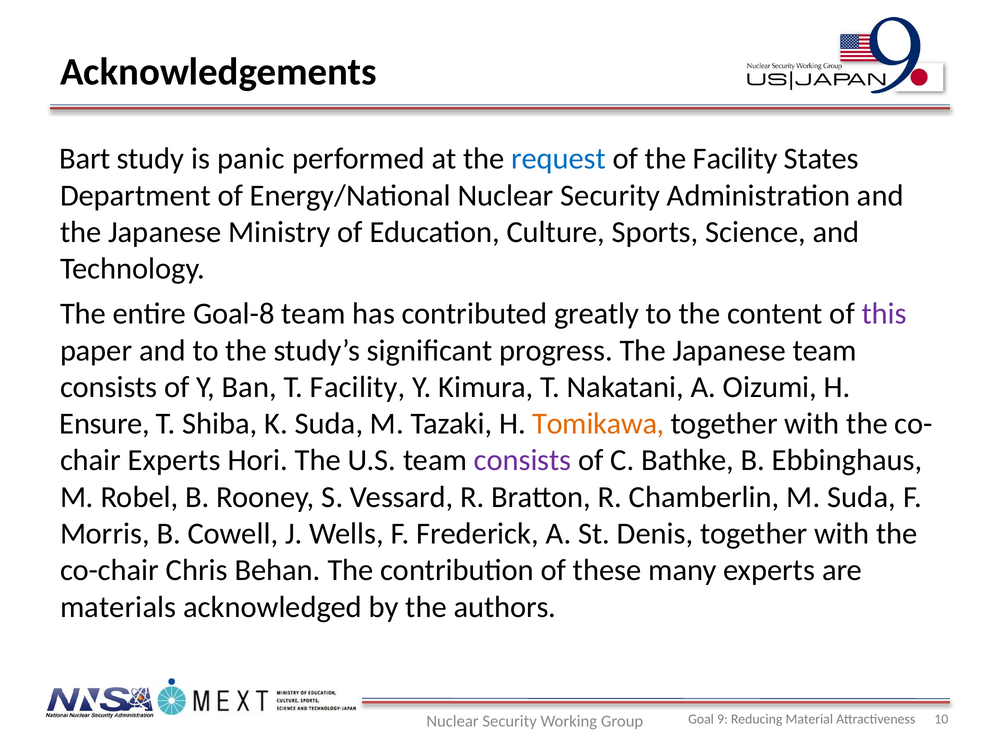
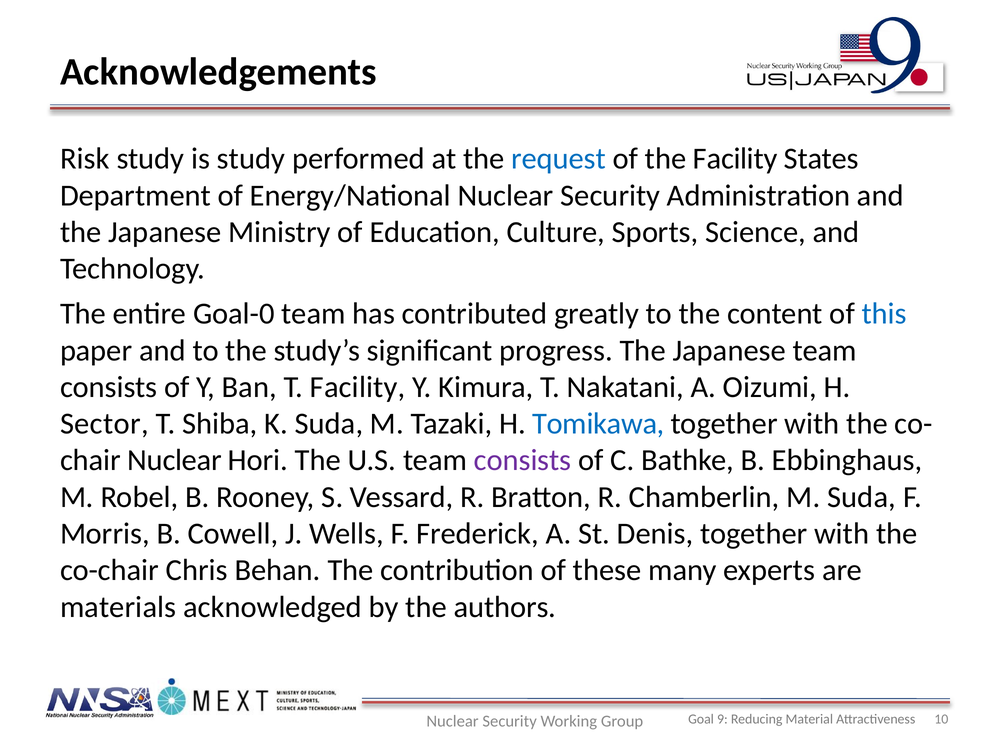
Bart: Bart -> Risk (85, 159)
is panic: panic -> study (251, 159)
Goal-8: Goal-8 -> Goal-0 (234, 314)
this colour: purple -> blue (884, 314)
Ensure: Ensure -> Sector (104, 424)
Tomikawa colour: orange -> blue (598, 424)
Experts: Experts -> Nuclear (175, 460)
